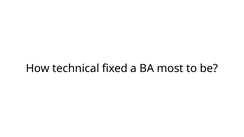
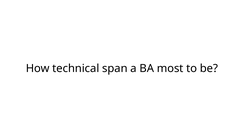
fixed: fixed -> span (115, 69)
